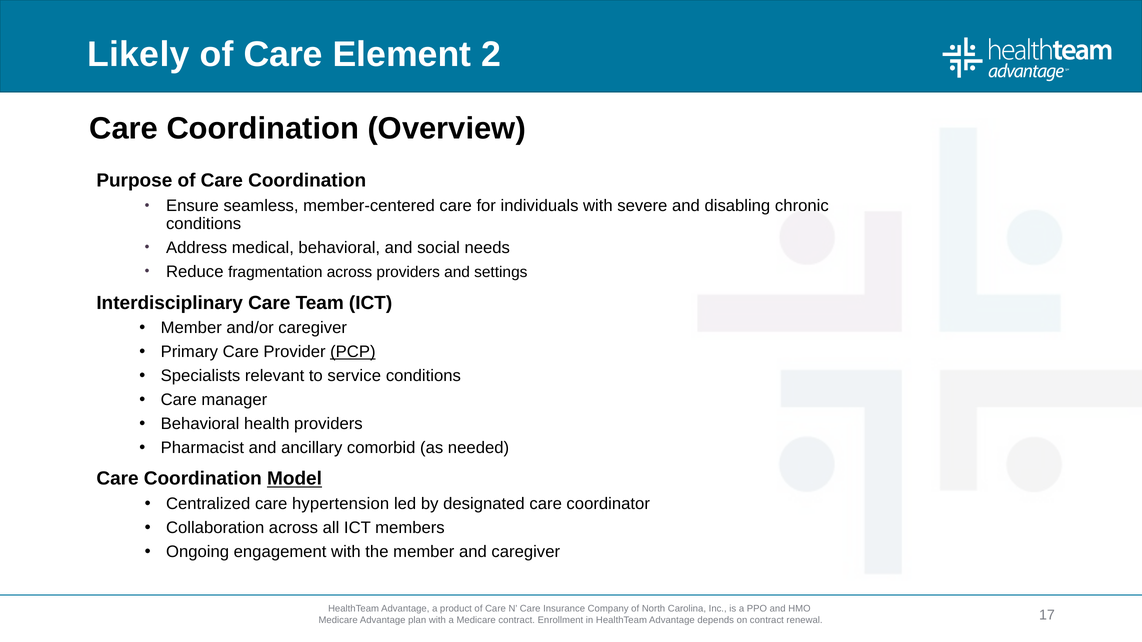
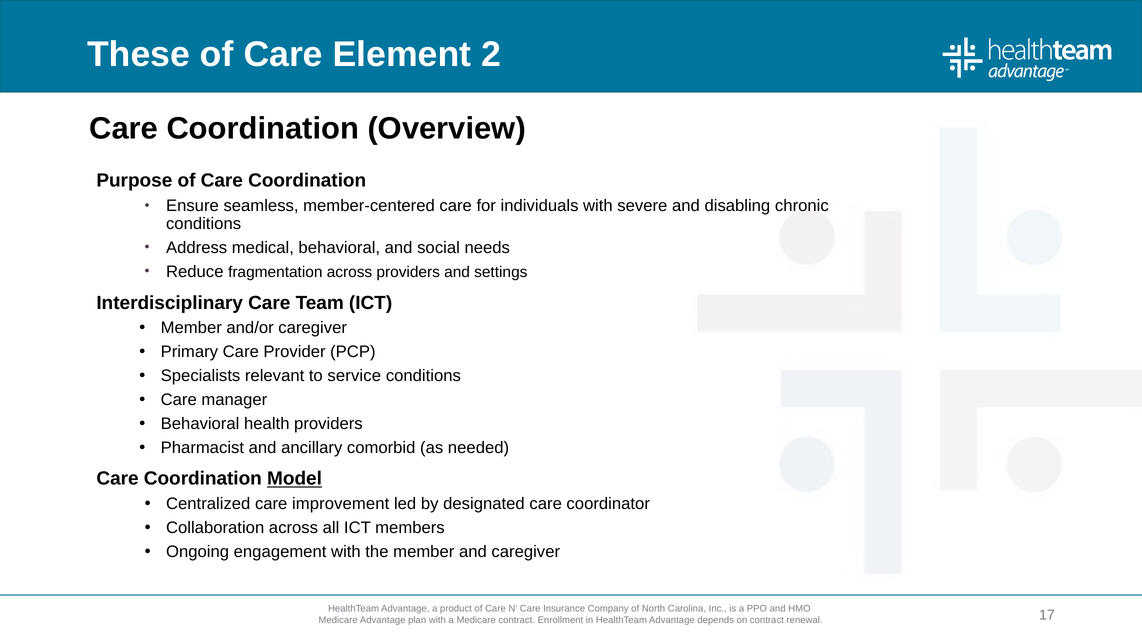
Likely: Likely -> These (139, 55)
PCP underline: present -> none (353, 352)
hypertension: hypertension -> improvement (341, 504)
